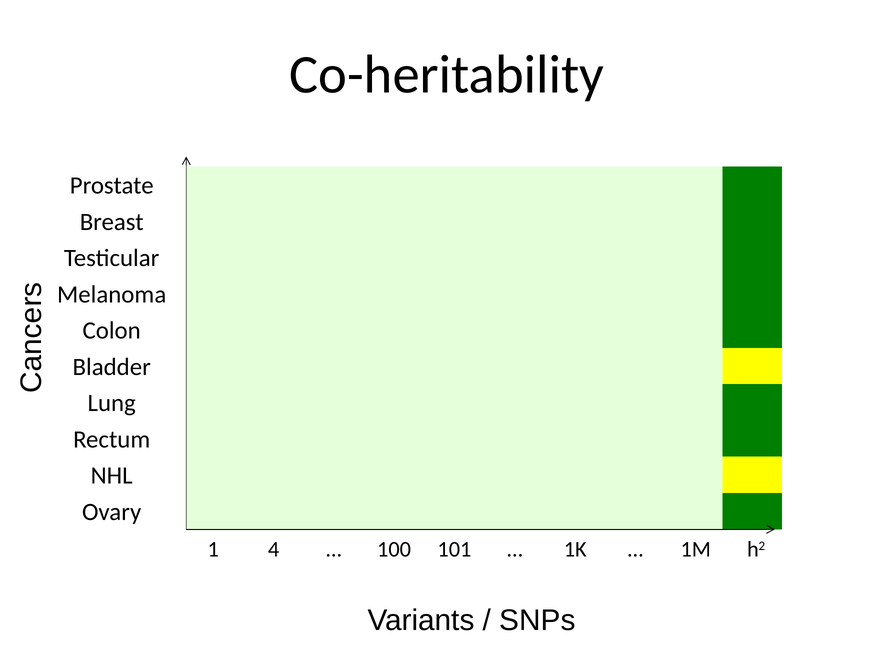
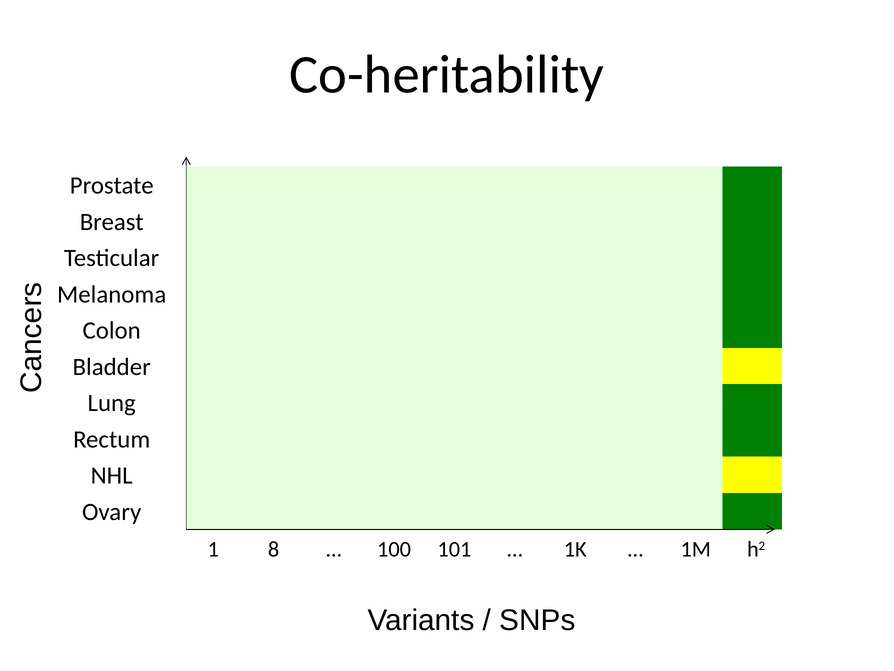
4: 4 -> 8 (274, 549)
